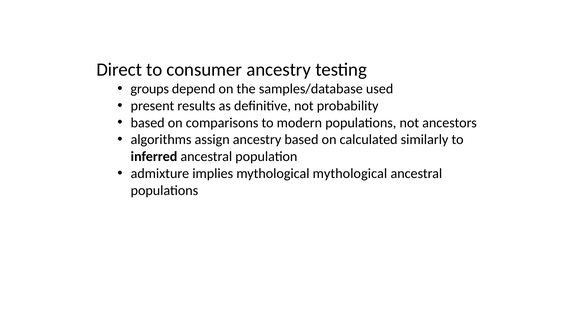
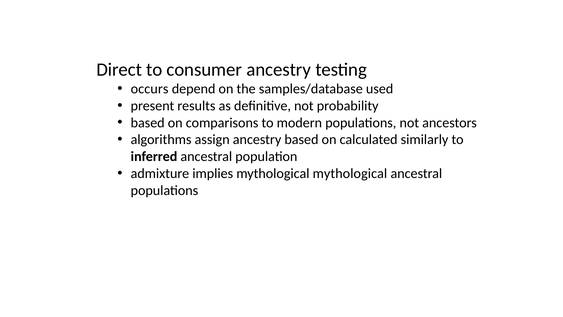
groups: groups -> occurs (150, 89)
